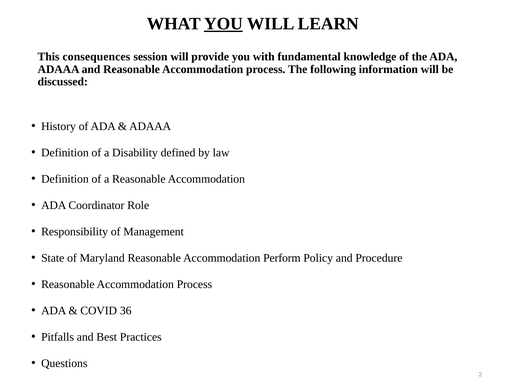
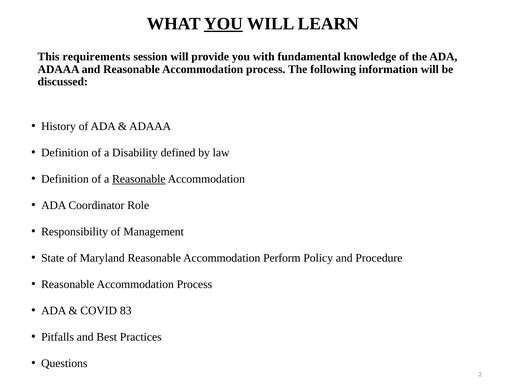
consequences: consequences -> requirements (96, 57)
Reasonable underline: none -> present (139, 179)
36: 36 -> 83 (126, 311)
